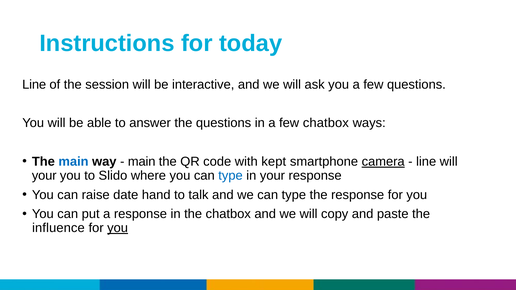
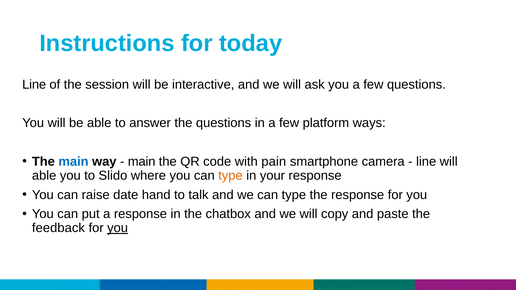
few chatbox: chatbox -> platform (326, 123)
kept: kept -> pain (274, 162)
camera underline: present -> none (383, 162)
your: your -> able (44, 176)
type colour: blue -> orange (231, 176)
influence: influence -> feedback (58, 228)
